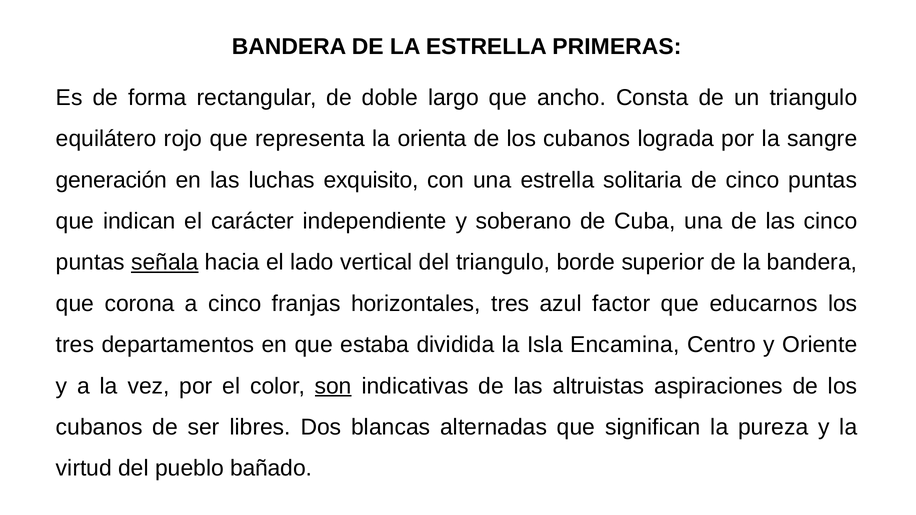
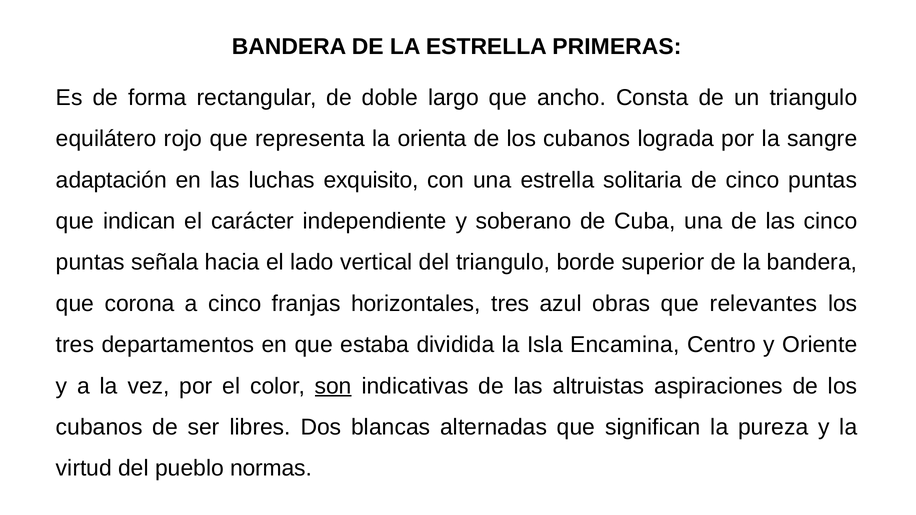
generación: generación -> adaptación (111, 180)
señala underline: present -> none (165, 263)
factor: factor -> obras (621, 304)
educarnos: educarnos -> relevantes (764, 304)
bañado: bañado -> normas (271, 469)
